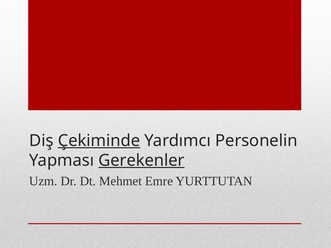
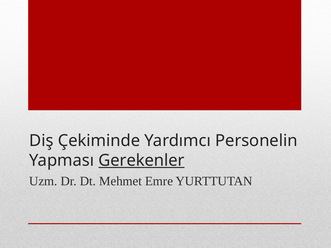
Çekiminde underline: present -> none (99, 141)
